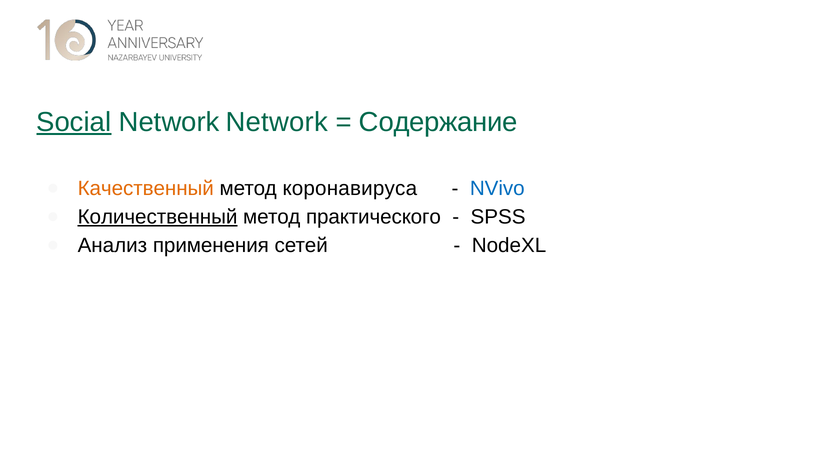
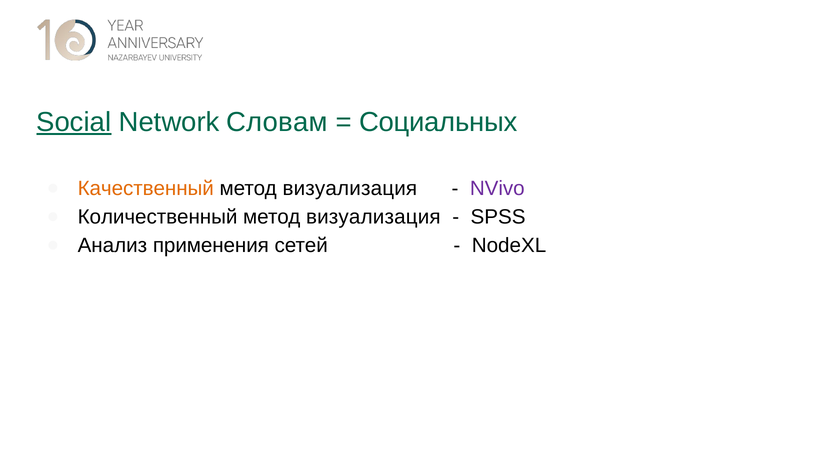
Network Network: Network -> Словам (277, 122)
Содержание: Содержание -> Социальных (438, 122)
коронавируса: коронавируса -> визуализация (350, 188)
NVivo colour: blue -> purple (497, 188)
Количественный underline: present -> none (158, 217)
практического: практического -> визуализация (373, 217)
